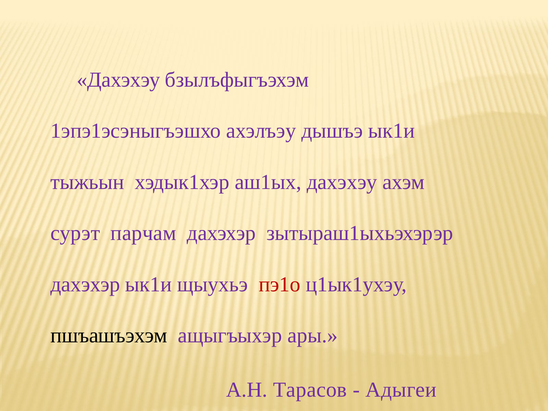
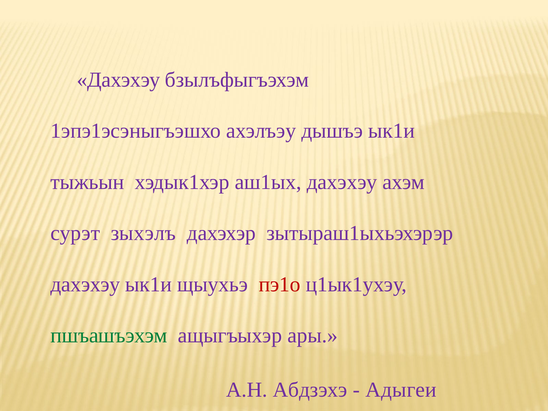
парчам: парчам -> зыхэлъ (143, 233)
дахэхэр: дахэхэр -> дахэхэу (85, 284)
пшъашъэхэм colour: black -> green (109, 336)
Тарасов: Тарасов -> Абдзэхэ (310, 390)
